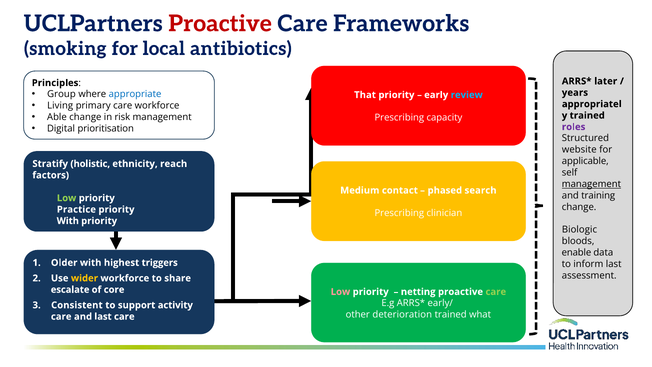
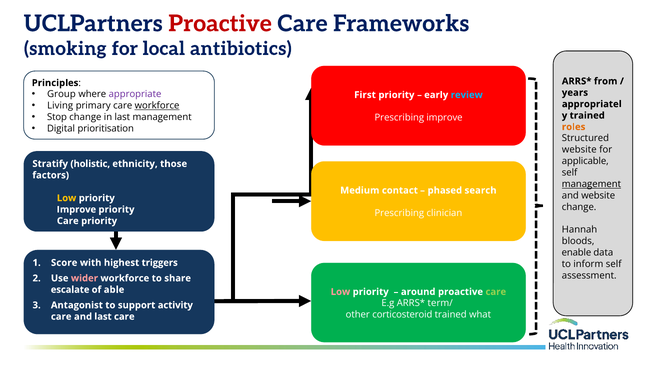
later: later -> from (606, 81)
appropriate colour: blue -> purple (135, 94)
That: That -> First (365, 95)
workforce underline: none -> present (157, 106)
Able: Able -> Stop (57, 117)
in risk: risk -> last (122, 117)
Prescribing capacity: capacity -> improve (444, 118)
roles colour: purple -> orange (574, 127)
reach: reach -> those (174, 164)
and training: training -> website (598, 195)
Low colour: light green -> yellow (67, 198)
Practice: Practice -> Improve (76, 209)
With: With -> Care (68, 221)
Biologic: Biologic -> Hannah (580, 230)
Older: Older -> Score (64, 263)
inform last: last -> self (614, 264)
wider colour: yellow -> pink (84, 278)
core: core -> able (114, 289)
netting: netting -> around (418, 292)
early/: early/ -> term/ (440, 303)
Consistent: Consistent -> Antagonist (77, 305)
deterioration: deterioration -> corticosteroid (402, 314)
